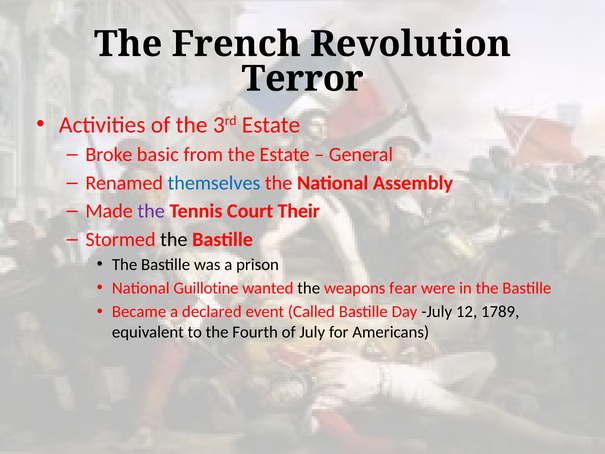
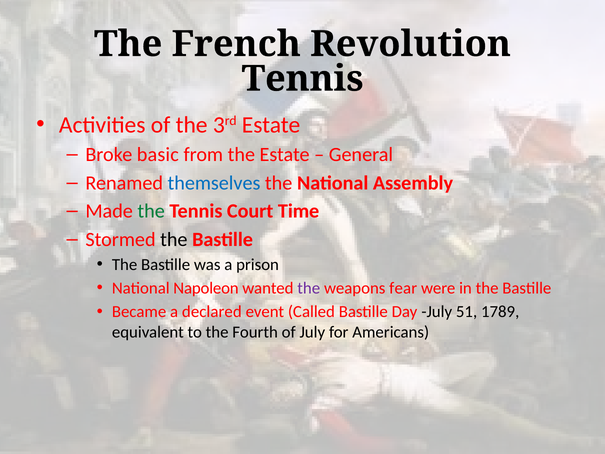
Terror: Terror -> Tennis (303, 79)
the colour: purple -> green (151, 211)
Their: Their -> Time (299, 211)
Guillotine: Guillotine -> Napoleon (206, 288)
the colour: black -> purple (309, 288)
12: 12 -> 51 (467, 312)
